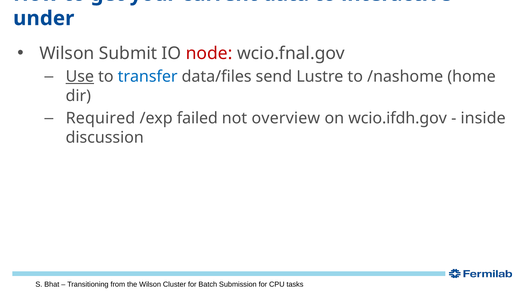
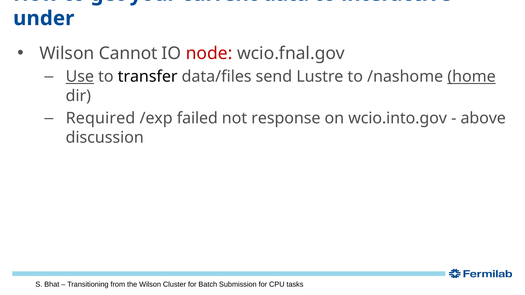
Submit: Submit -> Cannot (128, 54)
transfer colour: blue -> black (148, 77)
home underline: none -> present (472, 77)
overview: overview -> response (286, 118)
wcio.ifdh.gov: wcio.ifdh.gov -> wcio.into.gov (398, 118)
inside: inside -> above (483, 118)
